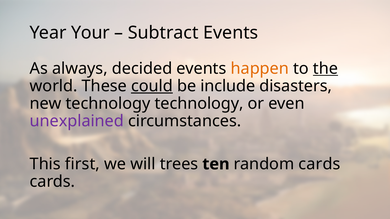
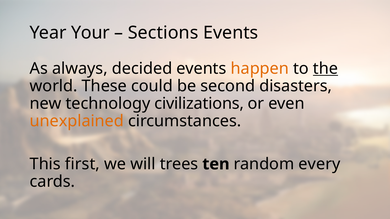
Subtract: Subtract -> Sections (163, 33)
could underline: present -> none (152, 86)
include: include -> second (228, 86)
technology technology: technology -> civilizations (199, 104)
unexplained colour: purple -> orange (77, 121)
random cards: cards -> every (319, 164)
